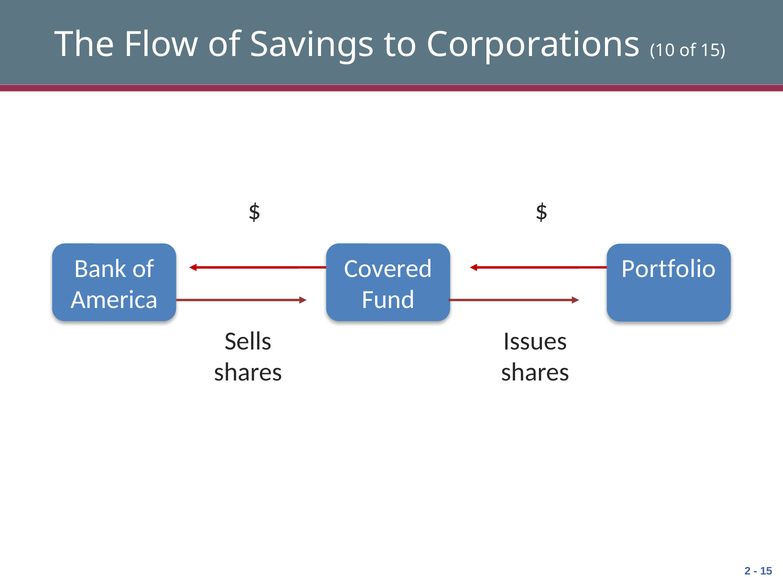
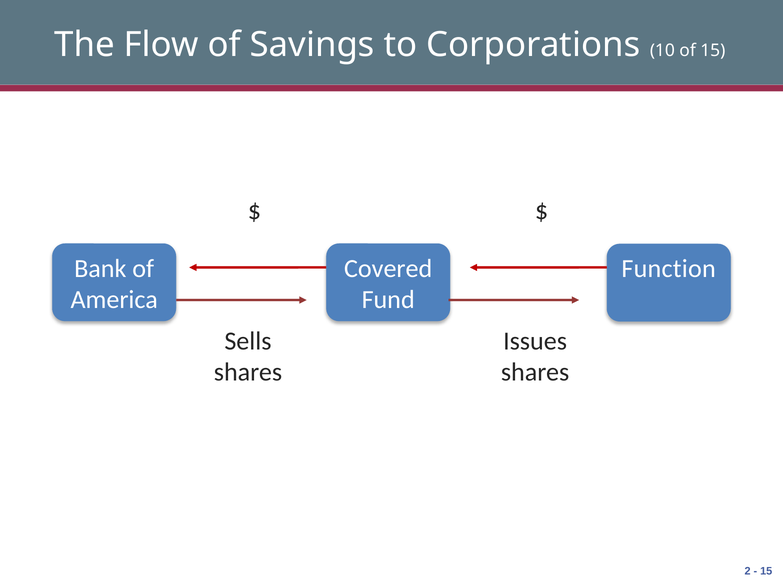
Portfolio: Portfolio -> Function (669, 269)
